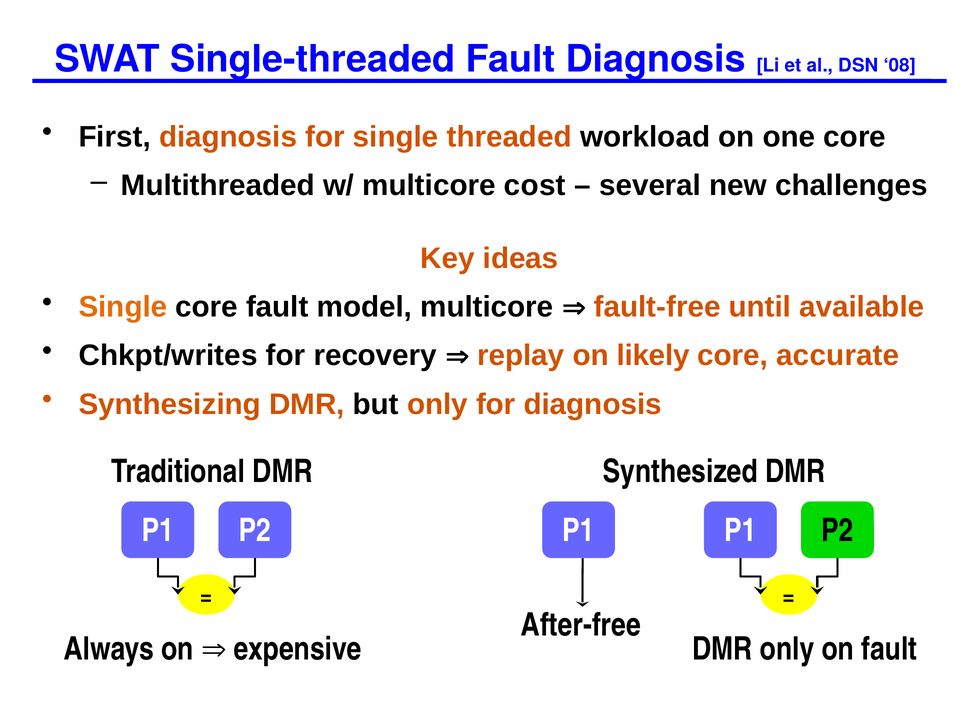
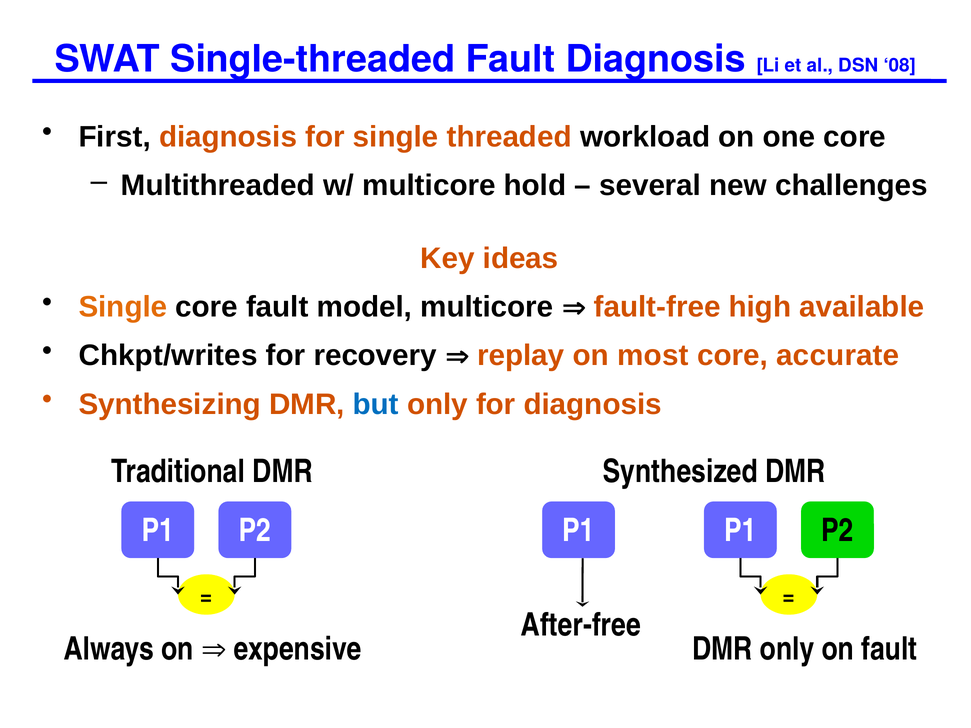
cost: cost -> hold (535, 186)
until: until -> high (760, 307)
likely: likely -> most (653, 356)
but colour: black -> blue (376, 404)
